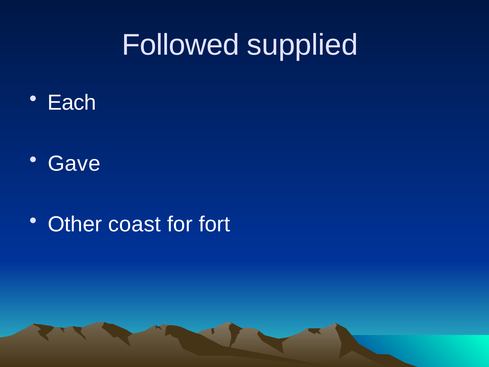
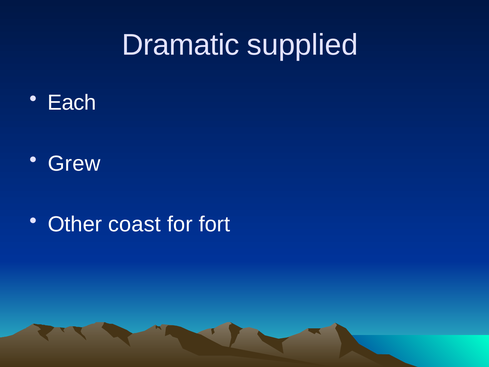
Followed: Followed -> Dramatic (181, 45)
Gave: Gave -> Grew (74, 163)
